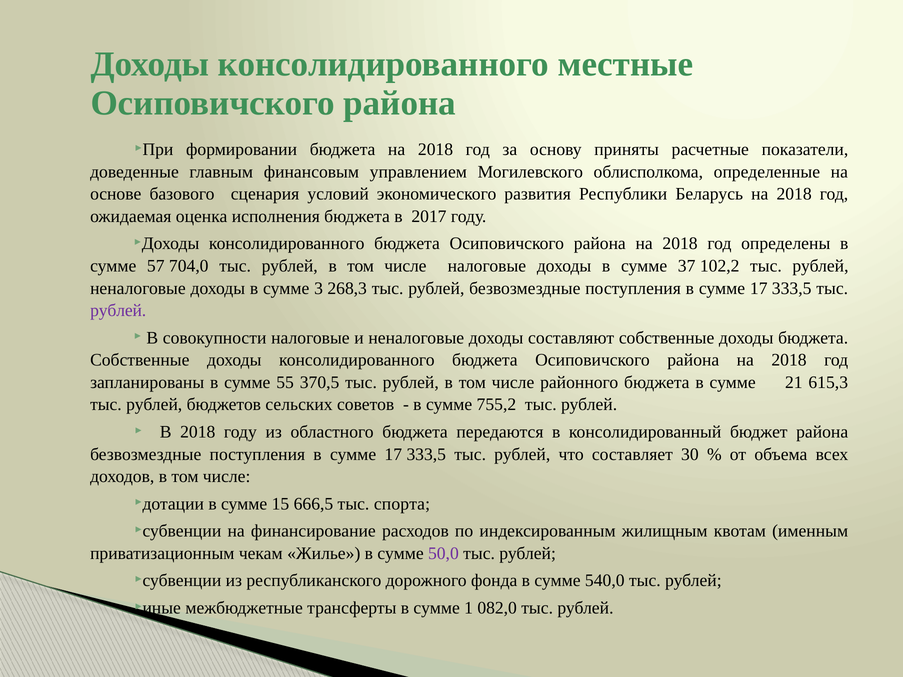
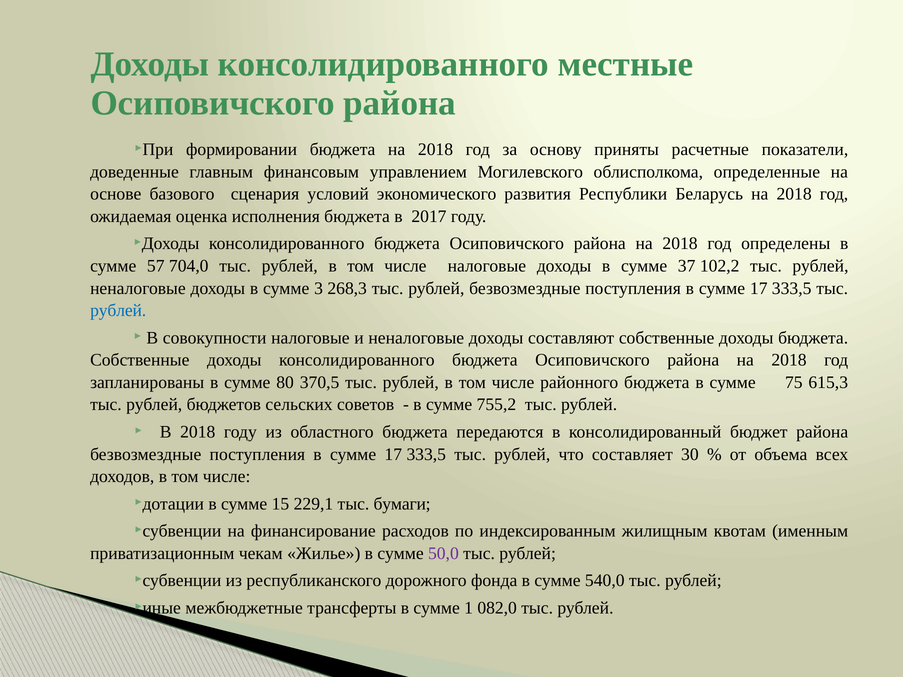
рублей colour: purple -> blue (118, 311)
55: 55 -> 80 (285, 382)
21: 21 -> 75 (794, 382)
666,5: 666,5 -> 229,1 (313, 504)
спорта: спорта -> бумаги (402, 504)
